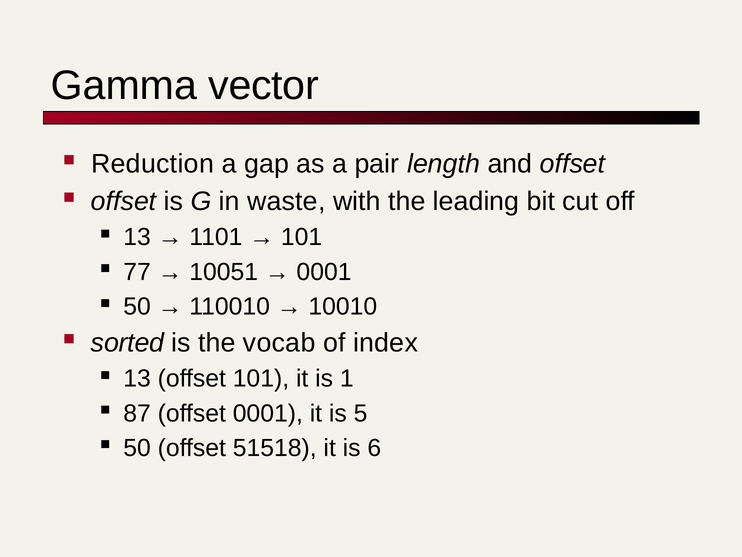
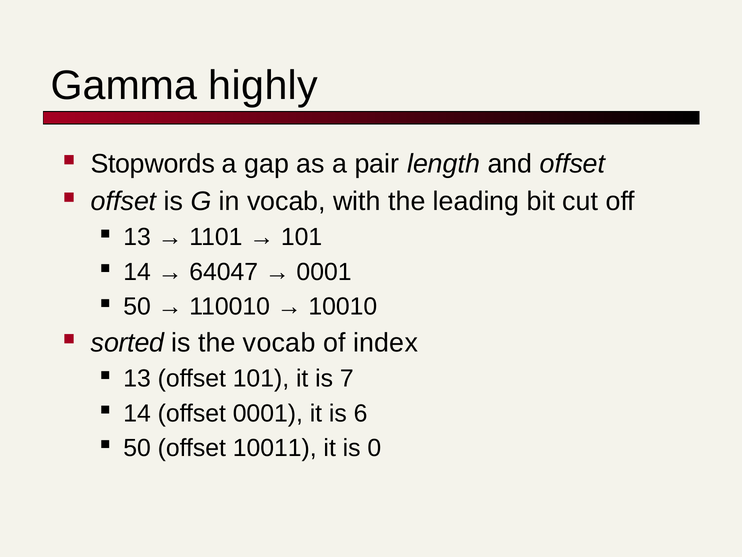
vector: vector -> highly (263, 86)
Reduction: Reduction -> Stopwords (153, 164)
in waste: waste -> vocab (286, 201)
77: 77 -> 14 (137, 272)
10051: 10051 -> 64047 (224, 272)
1: 1 -> 7 (347, 378)
87: 87 -> 14 (137, 413)
5: 5 -> 6 (361, 413)
51518: 51518 -> 10011 (275, 448)
6: 6 -> 0 (374, 448)
